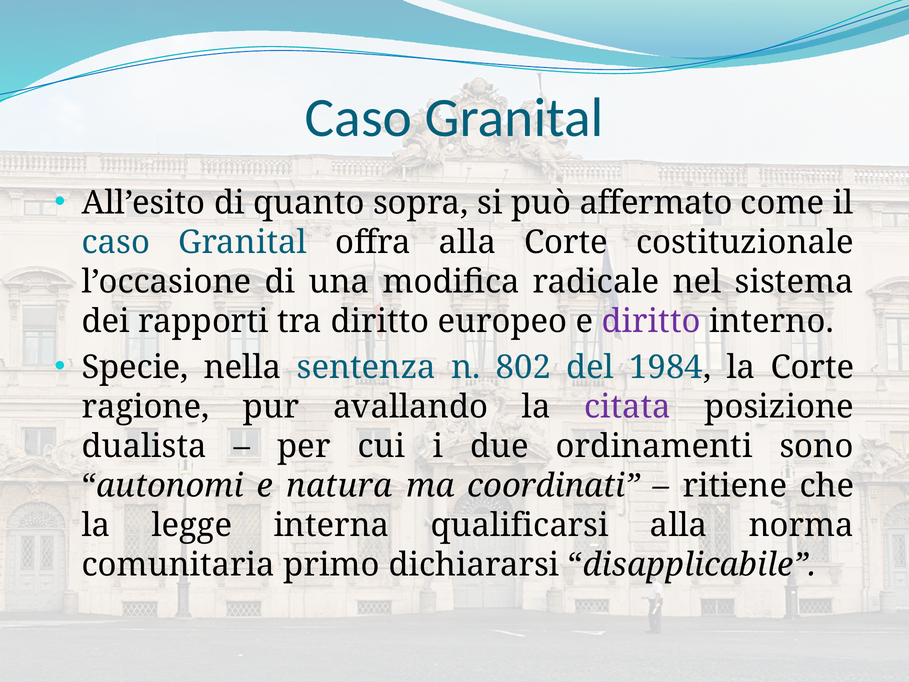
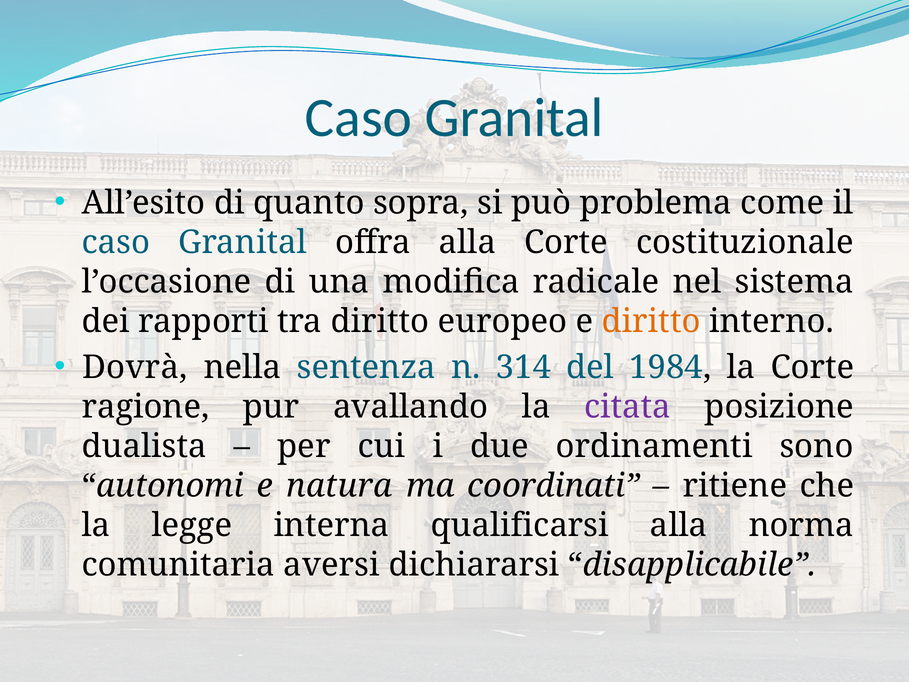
affermato: affermato -> problema (656, 203)
diritto colour: purple -> orange (651, 321)
Specie: Specie -> Dovrà (135, 367)
802: 802 -> 314 (523, 367)
primo: primo -> aversi (332, 565)
